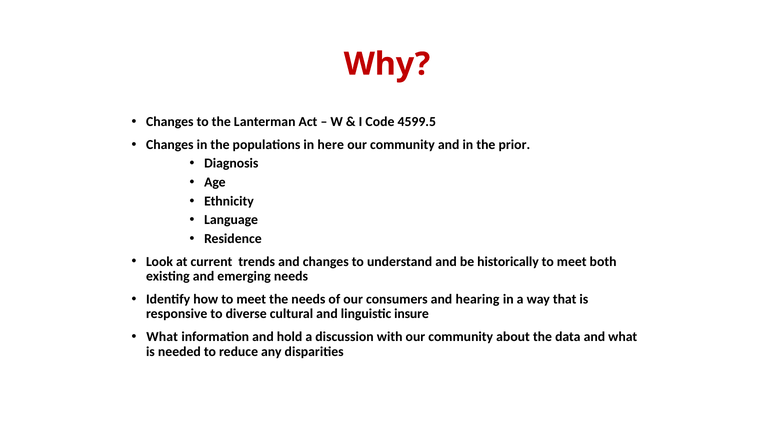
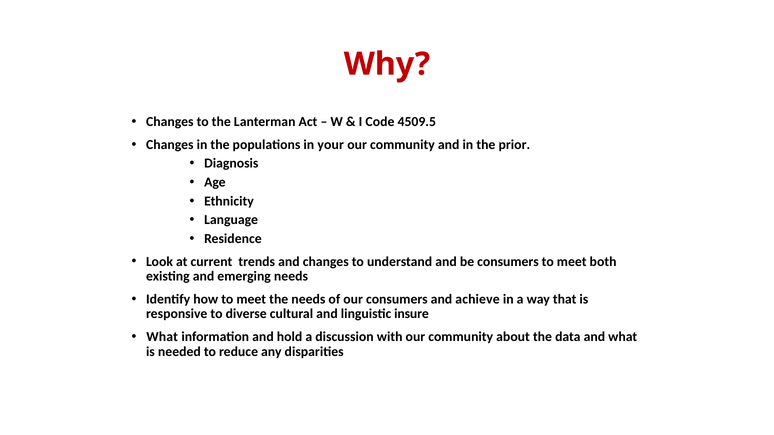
4599.5: 4599.5 -> 4509.5 (417, 122)
here: here -> your (331, 145)
be historically: historically -> consumers (508, 262)
hearing: hearing -> achieve (478, 299)
